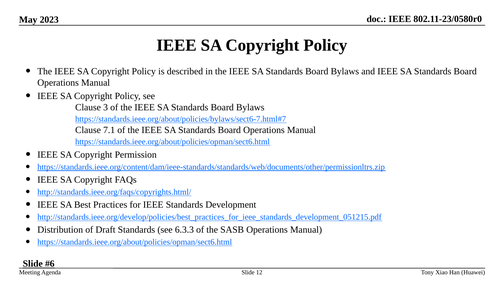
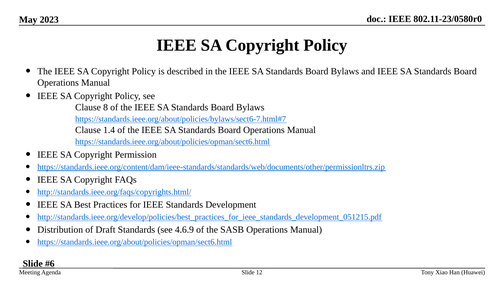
3: 3 -> 8 (106, 107)
7.1: 7.1 -> 1.4 (109, 130)
6.3.3: 6.3.3 -> 4.6.9 (184, 229)
